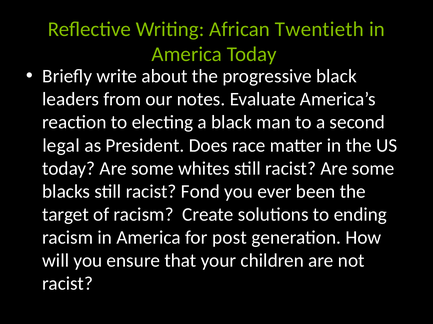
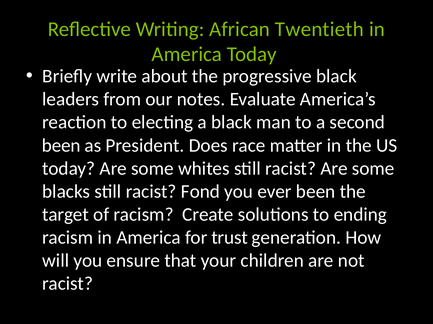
legal: legal -> been (61, 146)
post: post -> trust (230, 238)
